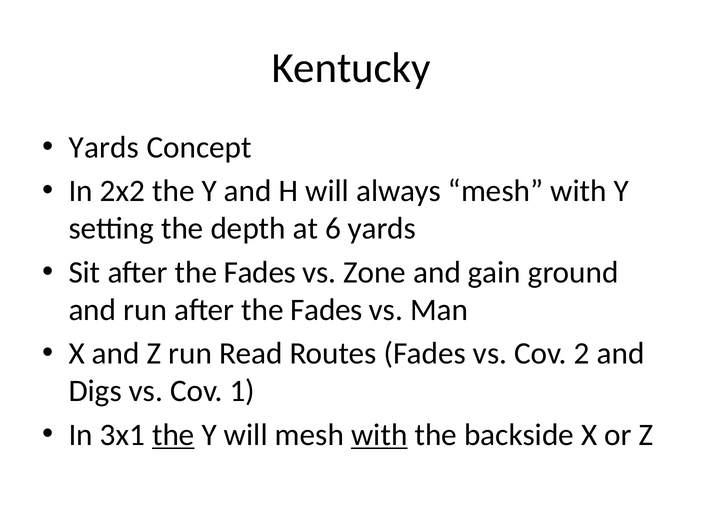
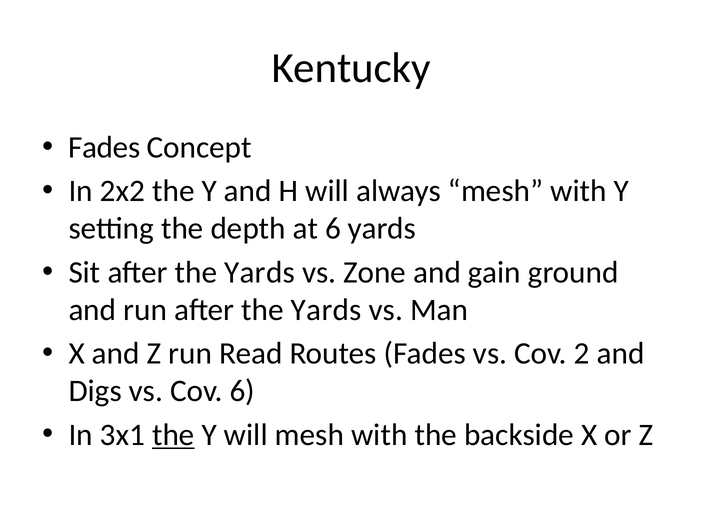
Yards: Yards -> Fades (104, 147)
Sit after the Fades: Fades -> Yards (260, 272)
run after the Fades: Fades -> Yards (326, 310)
Cov 1: 1 -> 6 (242, 391)
with underline: present -> none (379, 435)
